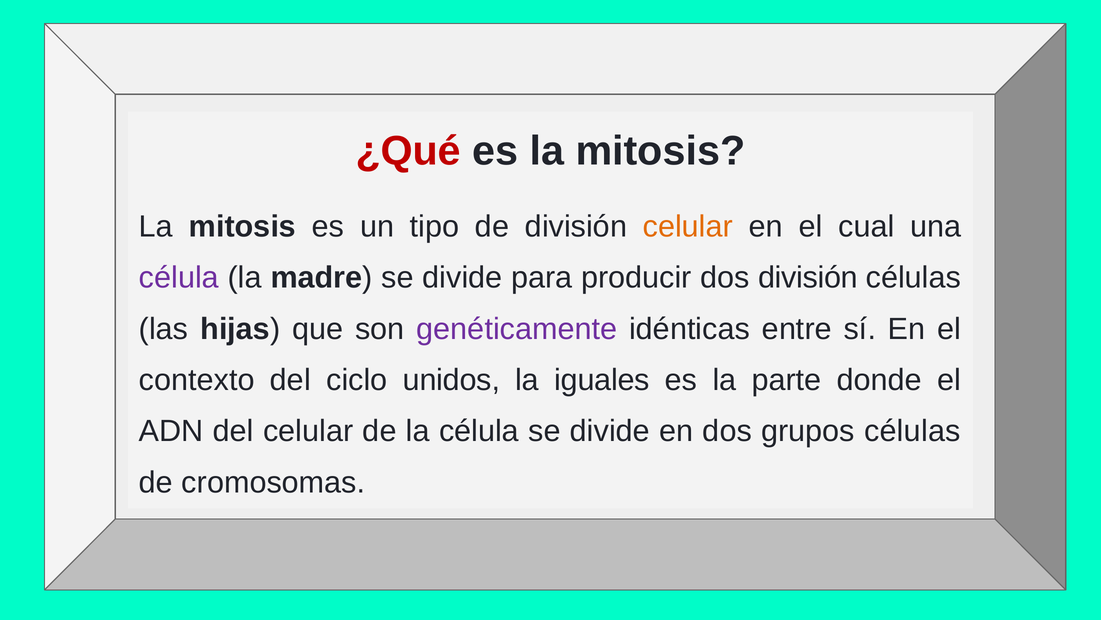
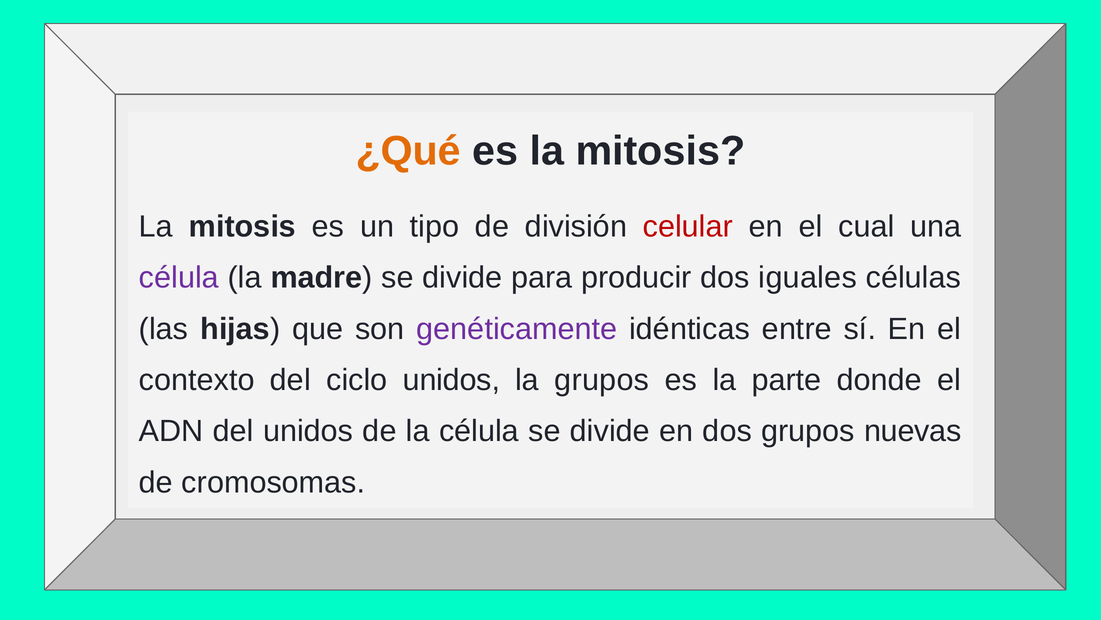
¿Qué colour: red -> orange (408, 151)
celular colour: orange -> red (688, 226)
dos división: división -> iguales (808, 277)
la iguales: iguales -> grupos (602, 380)
del celular: celular -> unidos (308, 431)
grupos células: células -> nuevas (913, 431)
